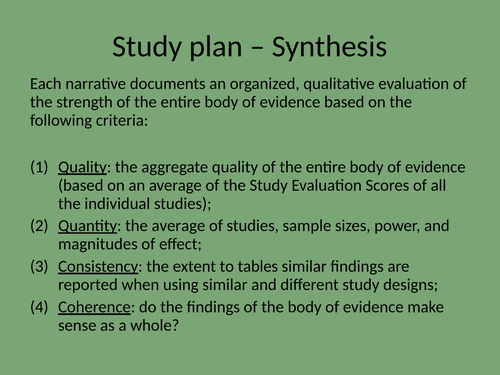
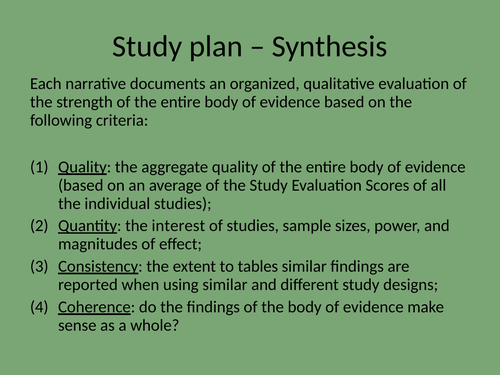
the average: average -> interest (178, 226)
